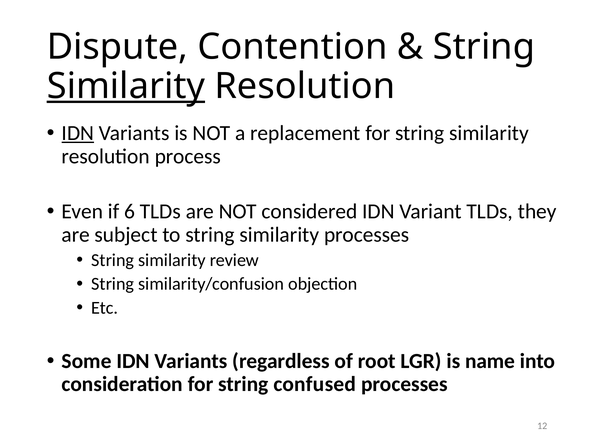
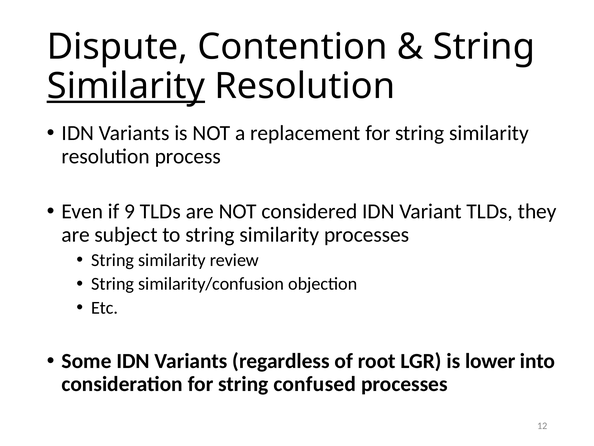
IDN underline: present -> none (78, 133)
6: 6 -> 9 (130, 211)
name: name -> lower (490, 361)
